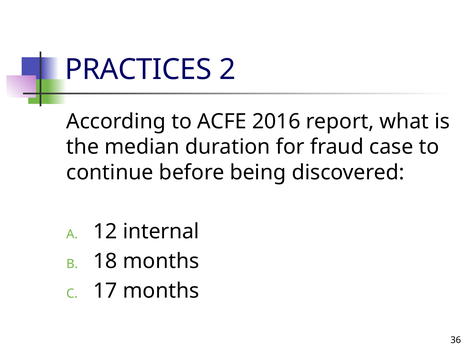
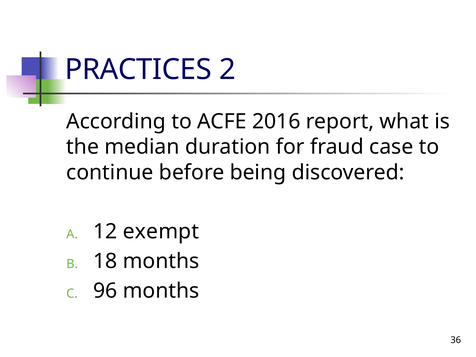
internal: internal -> exempt (161, 232)
17: 17 -> 96 (105, 291)
